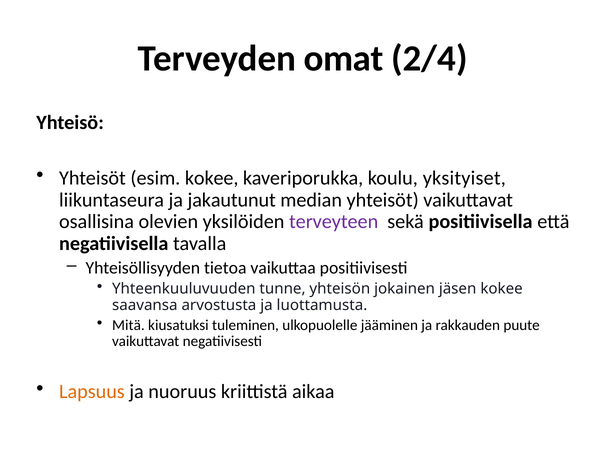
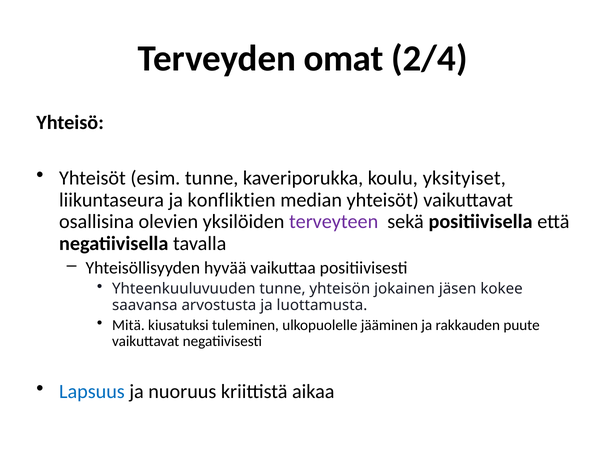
esim kokee: kokee -> tunne (212, 178)
jakautunut: jakautunut -> konfliktien (232, 200)
tietoa: tietoa -> hyvää (225, 268)
Lapsuus colour: orange -> blue (92, 392)
